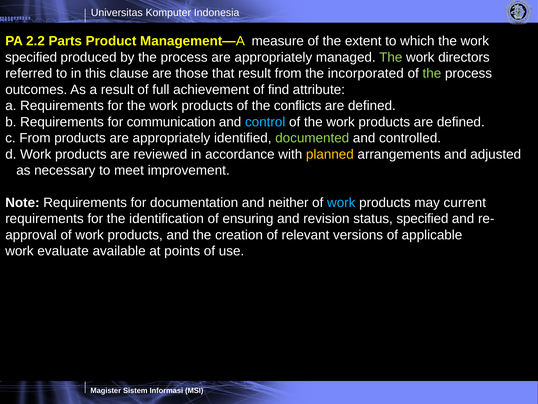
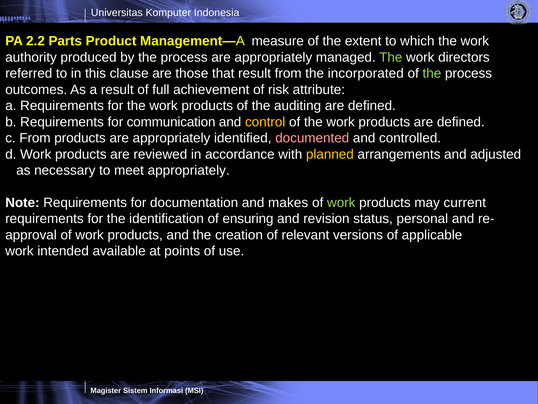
specified: specified -> authority (31, 57)
find: find -> risk (279, 89)
conflicts: conflicts -> auditing (298, 106)
control colour: light blue -> yellow (265, 122)
documented colour: light green -> pink (312, 138)
meet improvement: improvement -> appropriately (189, 170)
neither: neither -> makes (288, 202)
work colour: light blue -> light green (341, 202)
status specified: specified -> personal (422, 219)
evaluate: evaluate -> intended (63, 251)
